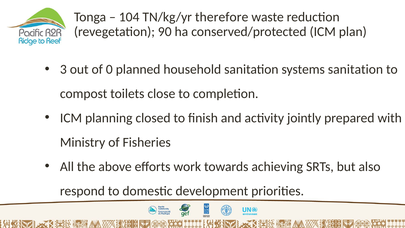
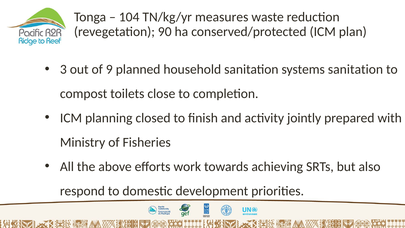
therefore: therefore -> measures (222, 17)
0: 0 -> 9 (109, 69)
